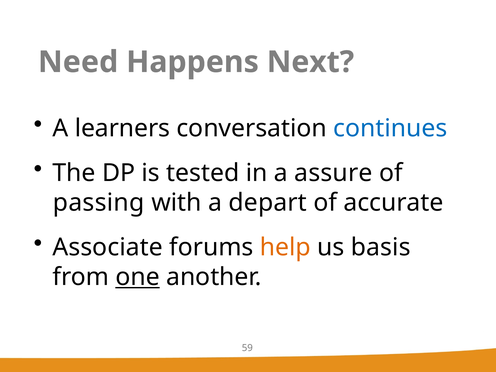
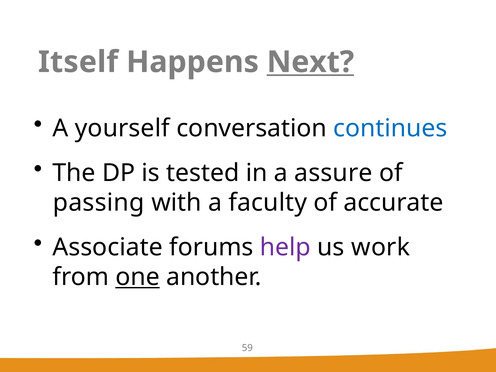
Need: Need -> Itself (78, 62)
Next underline: none -> present (310, 62)
learners: learners -> yourself (122, 128)
depart: depart -> faculty (268, 203)
help colour: orange -> purple (285, 247)
basis: basis -> work (381, 247)
